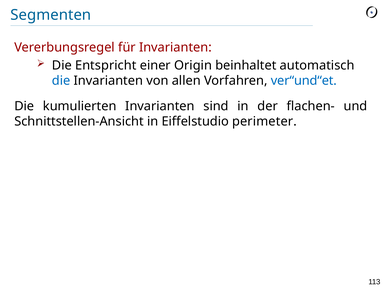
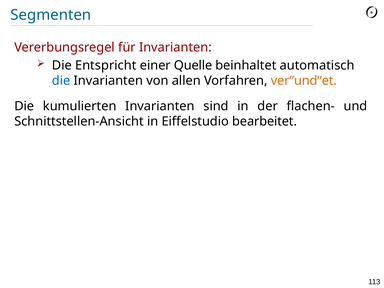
Origin: Origin -> Quelle (193, 65)
ver“und“et colour: blue -> orange (304, 81)
perimeter: perimeter -> bearbeitet (265, 121)
